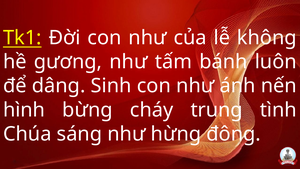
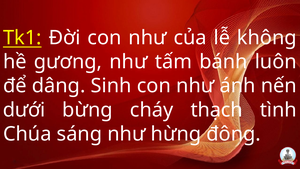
hình: hình -> dưới (24, 110)
trung: trung -> thạch (217, 110)
